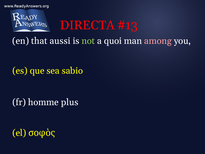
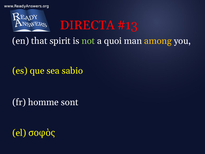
aussi: aussi -> spirit (60, 41)
among colour: pink -> yellow (158, 41)
plus: plus -> sont (70, 102)
